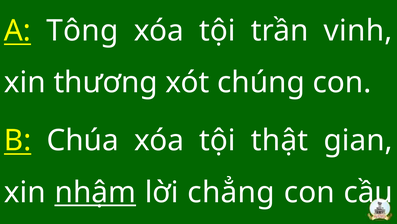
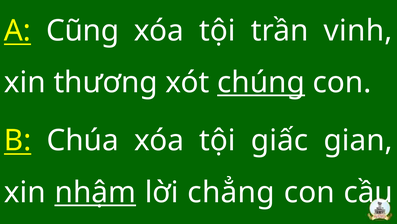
Tông: Tông -> Cũng (83, 31)
chúng underline: none -> present (261, 82)
thật: thật -> giấc (280, 140)
